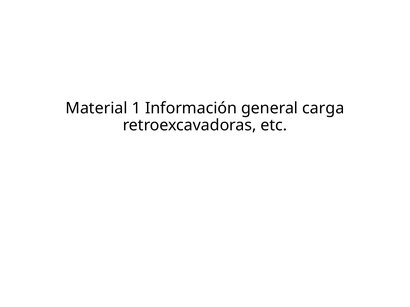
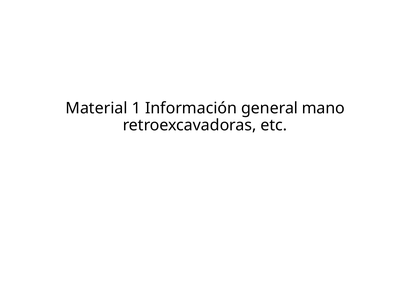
carga: carga -> mano (323, 108)
